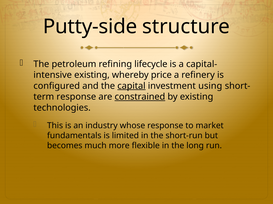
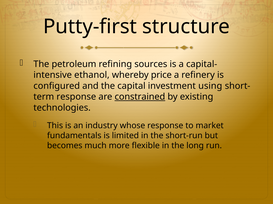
Putty-side: Putty-side -> Putty-first (90, 27)
lifecycle: lifecycle -> sources (151, 64)
existing: existing -> ethanol (92, 75)
capital underline: present -> none (131, 86)
